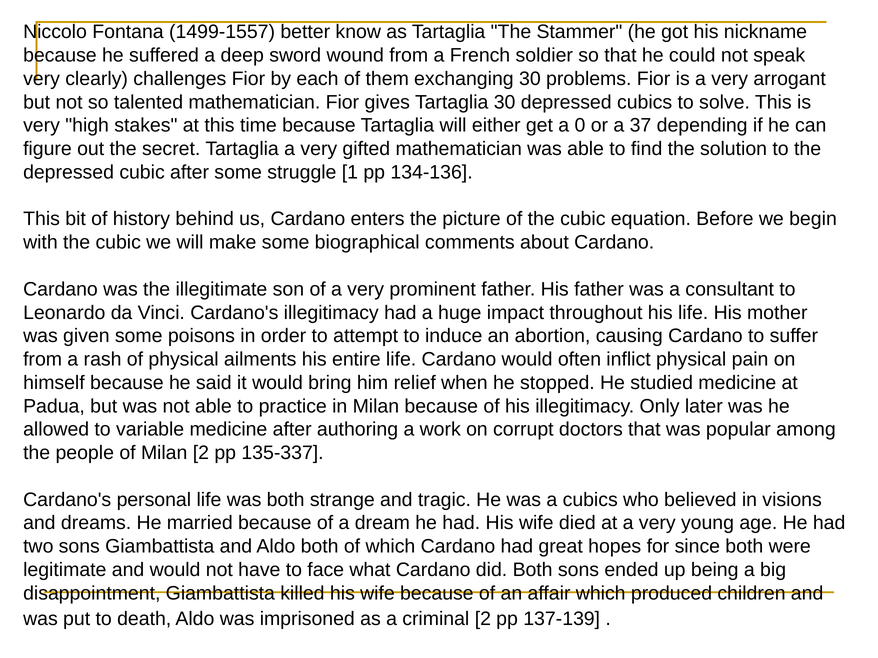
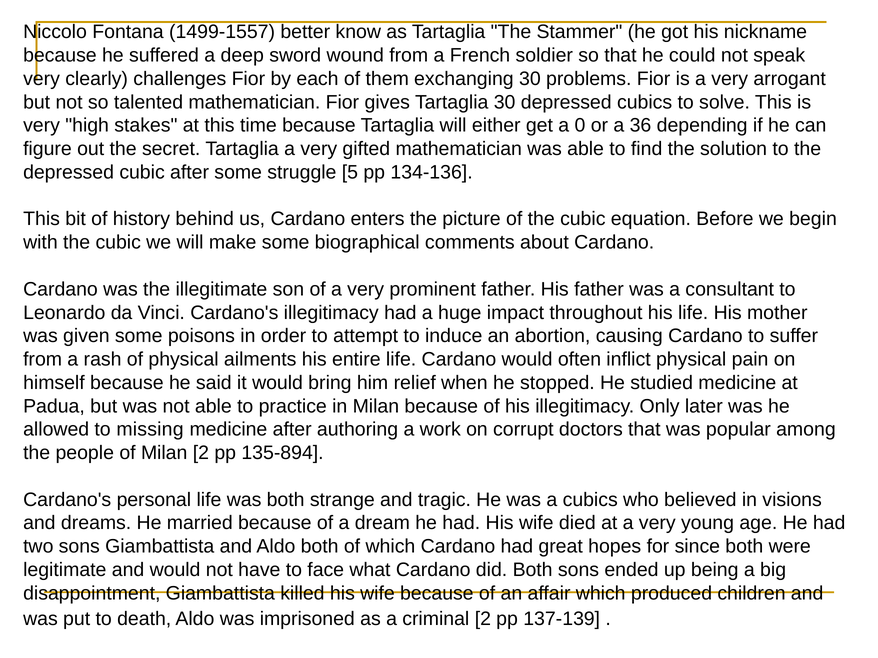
37: 37 -> 36 (640, 126)
1: 1 -> 5 (350, 172)
variable: variable -> missing (150, 430)
135-337: 135-337 -> 135-894 (283, 453)
